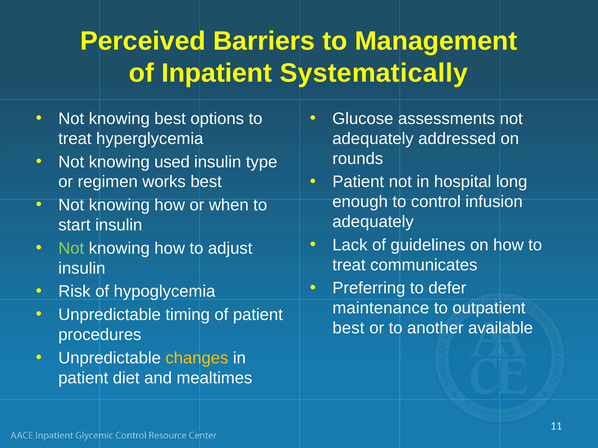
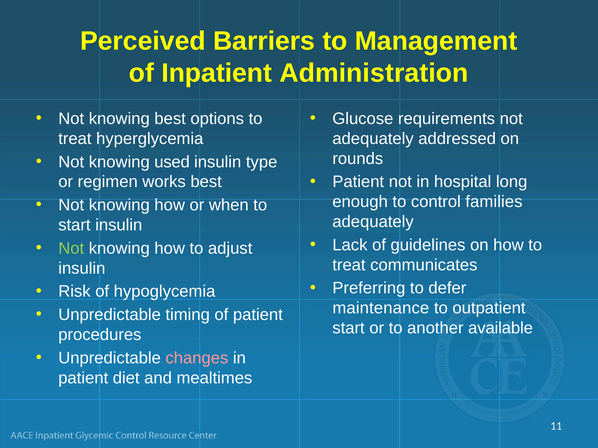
Systematically: Systematically -> Administration (374, 73)
assessments: assessments -> requirements (447, 119)
infusion: infusion -> families (494, 202)
best: best -> start (349, 328)
changes colour: yellow -> pink (197, 358)
